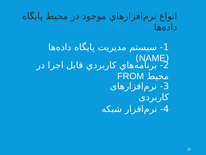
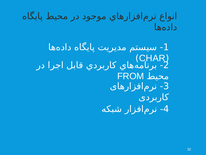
NAME: NAME -> CHAR (152, 58)
